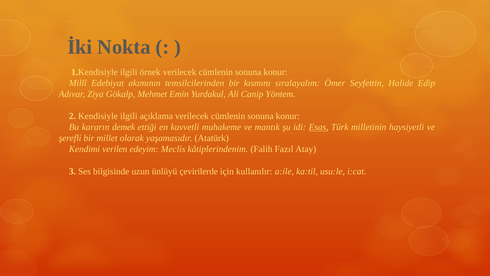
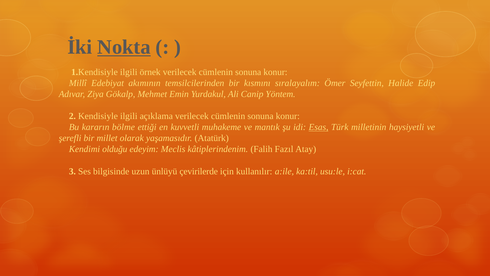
Nokta underline: none -> present (124, 47)
demek: demek -> bölme (123, 127)
verilen: verilen -> olduğu (115, 149)
